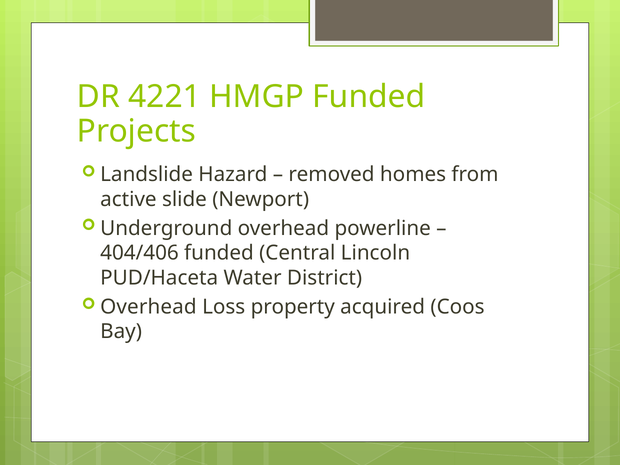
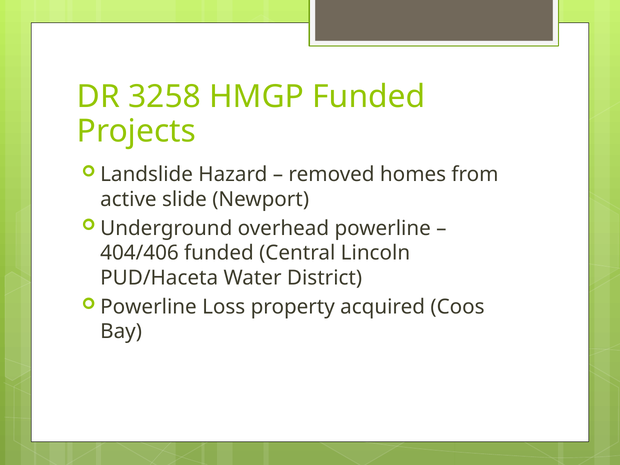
4221: 4221 -> 3258 (165, 97)
Overhead: Overhead -> Powerline (149, 307)
